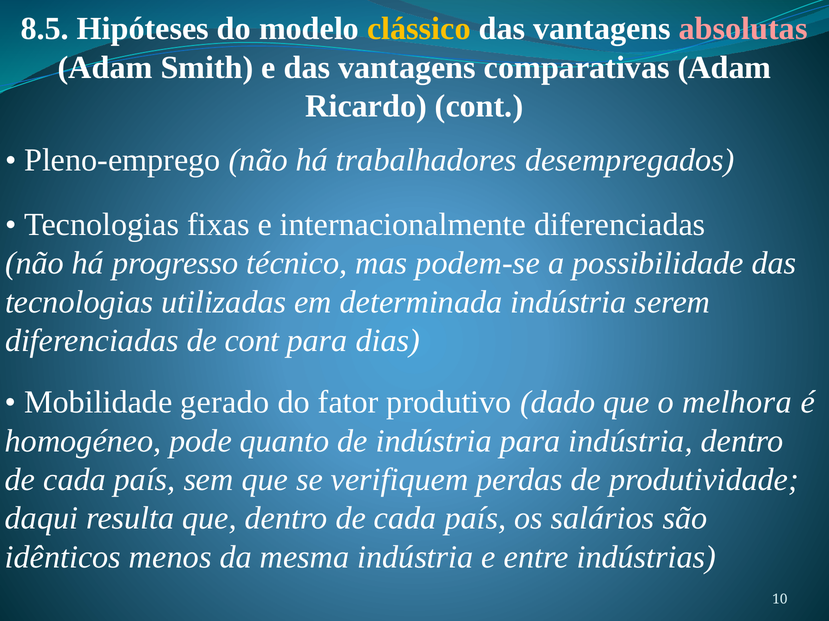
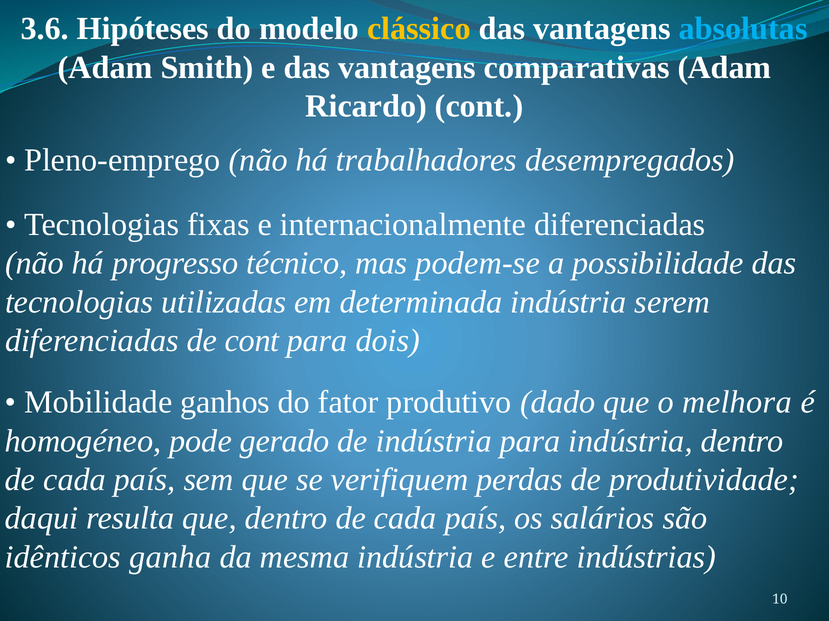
8.5: 8.5 -> 3.6 (45, 29)
absolutas colour: pink -> light blue (743, 29)
dias: dias -> dois (388, 341)
gerado: gerado -> ganhos (225, 403)
quanto: quanto -> gerado (285, 441)
menos: menos -> ganha (170, 558)
